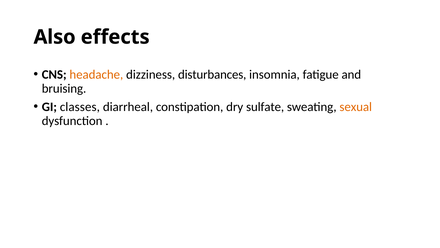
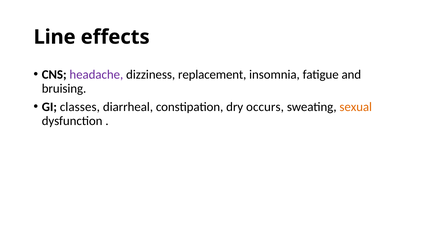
Also: Also -> Line (55, 37)
headache colour: orange -> purple (96, 74)
disturbances: disturbances -> replacement (212, 74)
sulfate: sulfate -> occurs (265, 107)
